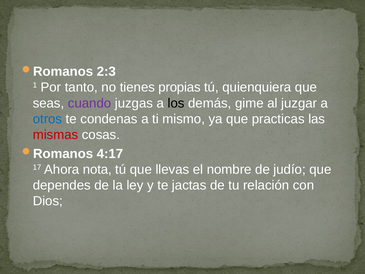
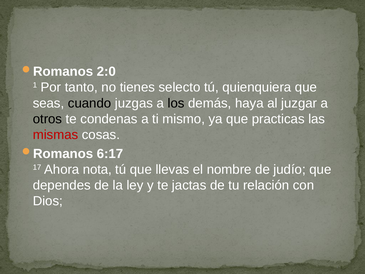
2:3: 2:3 -> 2:0 (106, 71)
propias: propias -> selecto (179, 87)
cuando colour: purple -> black (90, 103)
gime: gime -> haya (249, 103)
otros colour: blue -> black (47, 119)
4:17: 4:17 -> 6:17 (110, 154)
